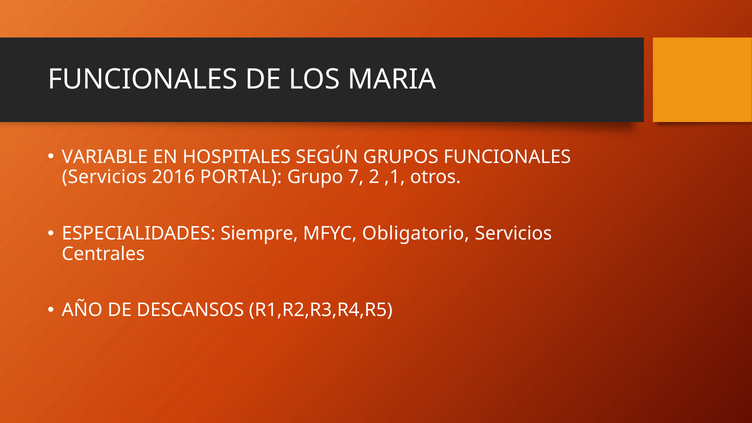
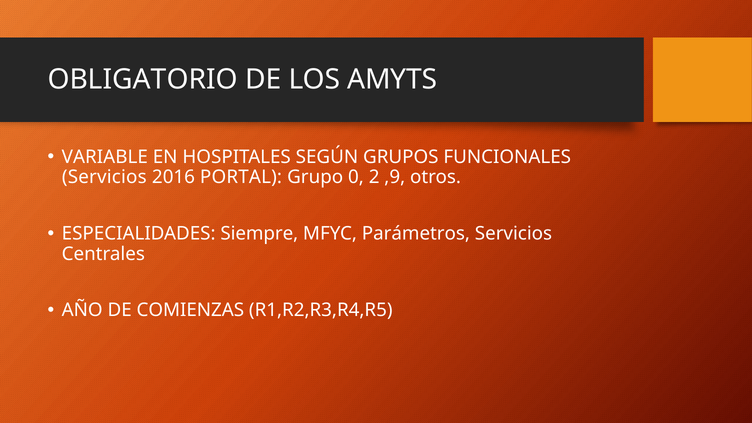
FUNCIONALES: FUNCIONALES -> OBLIGATORIO (143, 80)
MARIA: MARIA -> AMYTS (392, 80)
7: 7 -> 0 (356, 177)
,1: ,1 -> ,9 (395, 177)
Obligatorio: Obligatorio -> Parámetros (416, 234)
DESCANSOS: DESCANSOS -> COMIENZAS (190, 310)
